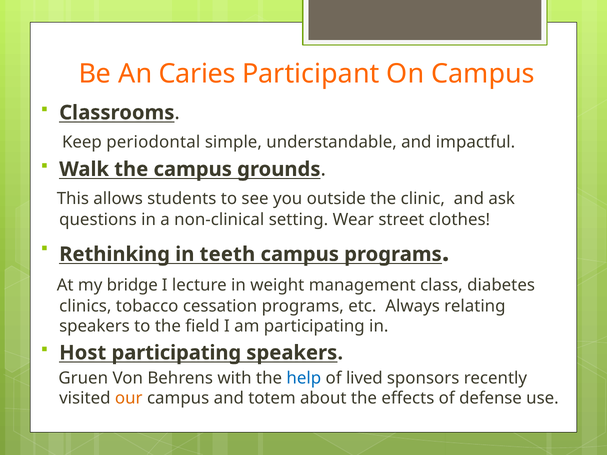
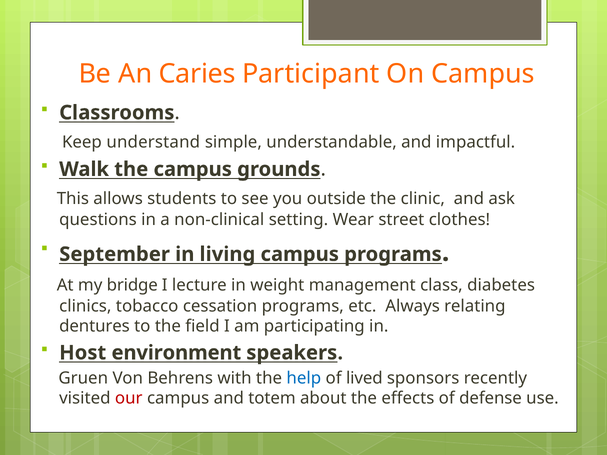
periodontal: periodontal -> understand (153, 142)
Rethinking: Rethinking -> September (115, 254)
teeth: teeth -> living (227, 254)
speakers: speakers -> dentures (95, 326)
Host participating: participating -> environment (176, 353)
our colour: orange -> red (129, 399)
